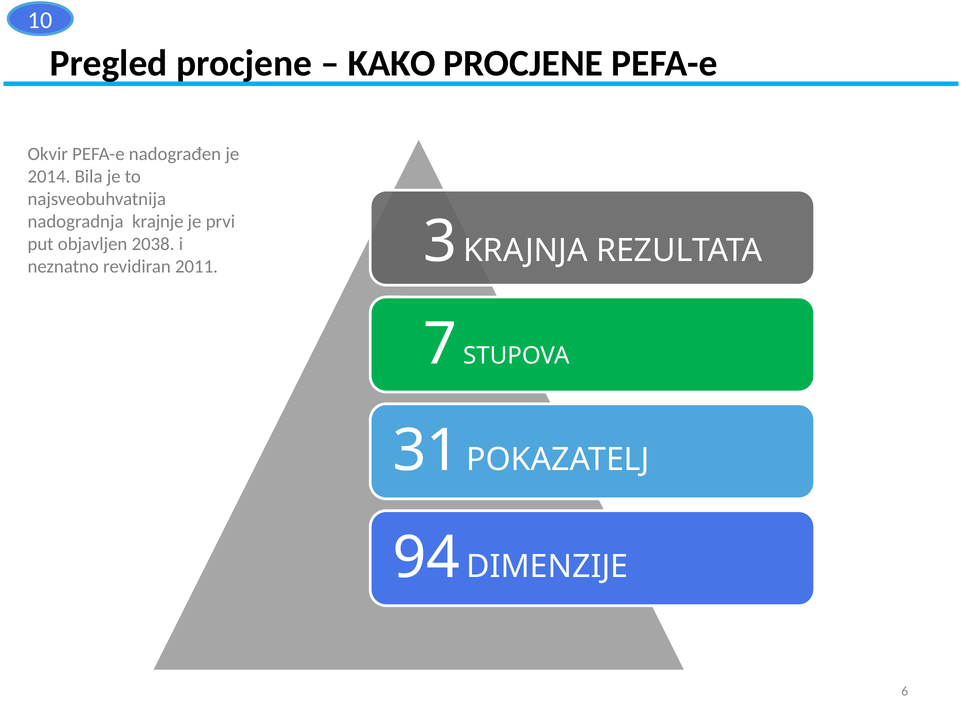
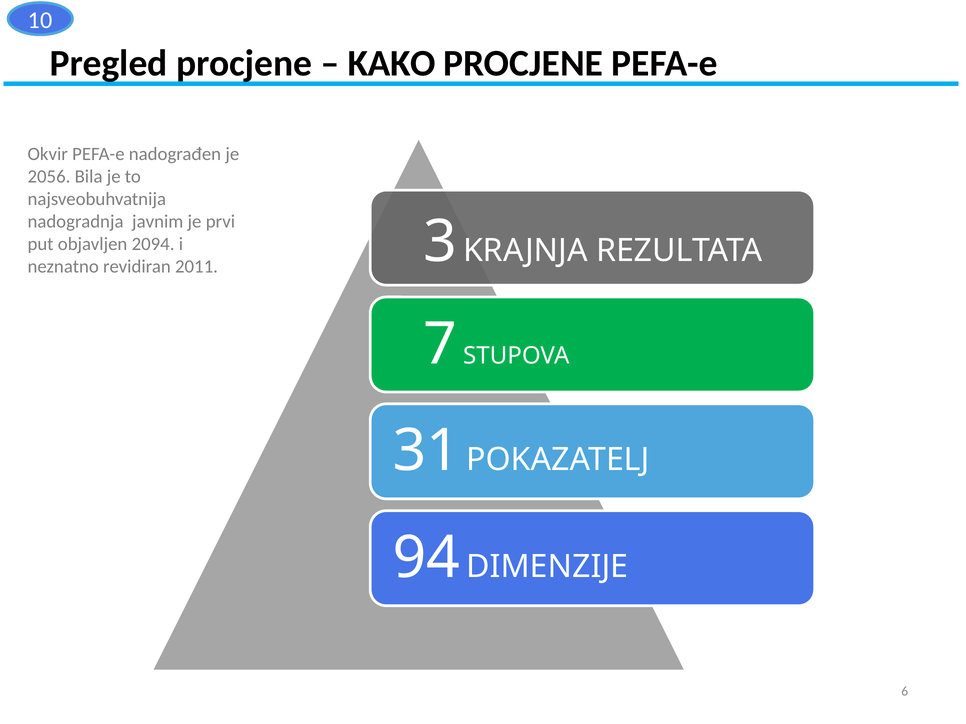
2014: 2014 -> 2056 (49, 177)
krajnje: krajnje -> javnim (158, 222)
2038: 2038 -> 2094 (153, 244)
